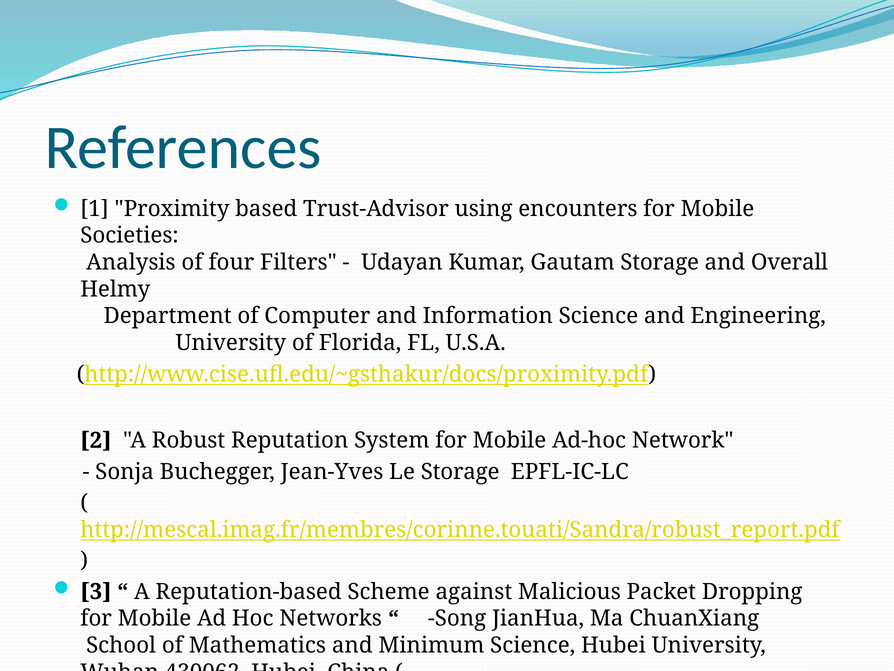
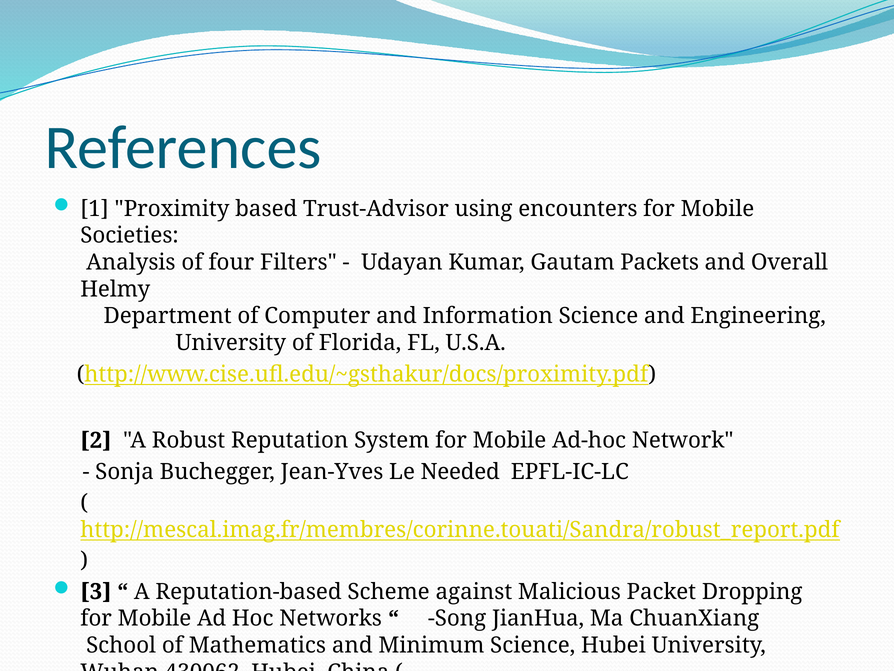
Gautam Storage: Storage -> Packets (660, 262)
Le Storage: Storage -> Needed (460, 471)
